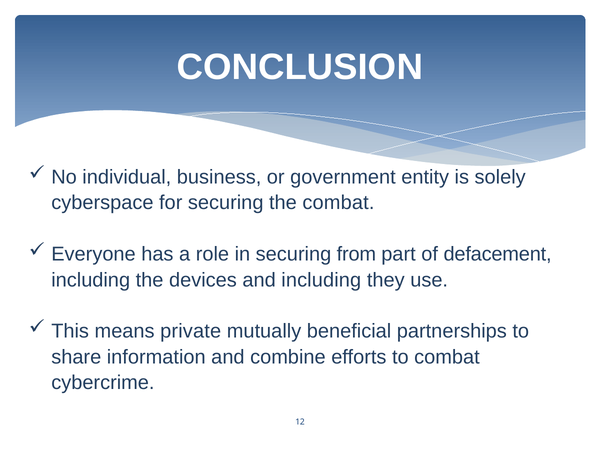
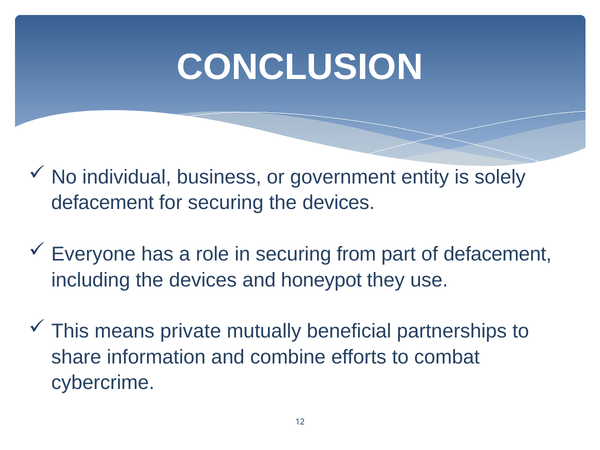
cyberspace: cyberspace -> defacement (103, 203)
securing the combat: combat -> devices (339, 203)
and including: including -> honeypot (321, 280)
